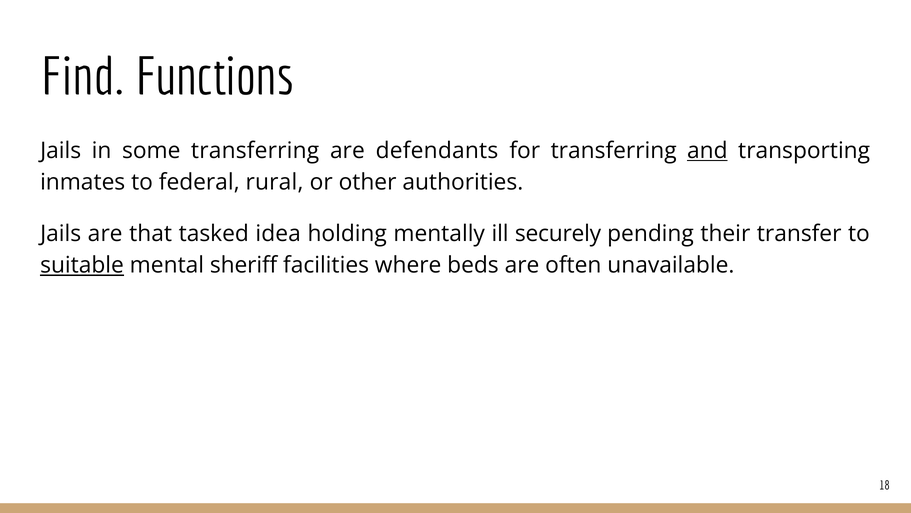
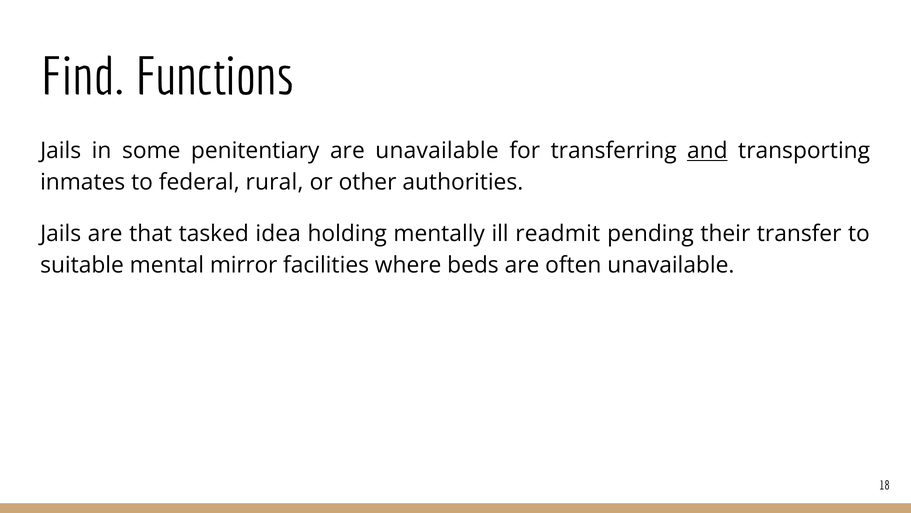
some transferring: transferring -> penitentiary (255, 151)
are defendants: defendants -> unavailable (437, 151)
securely: securely -> readmit (558, 234)
suitable underline: present -> none (82, 265)
sheriff: sheriff -> mirror (244, 265)
